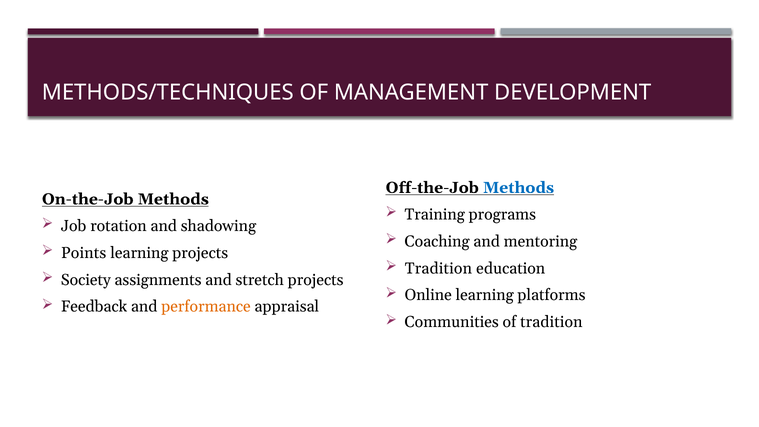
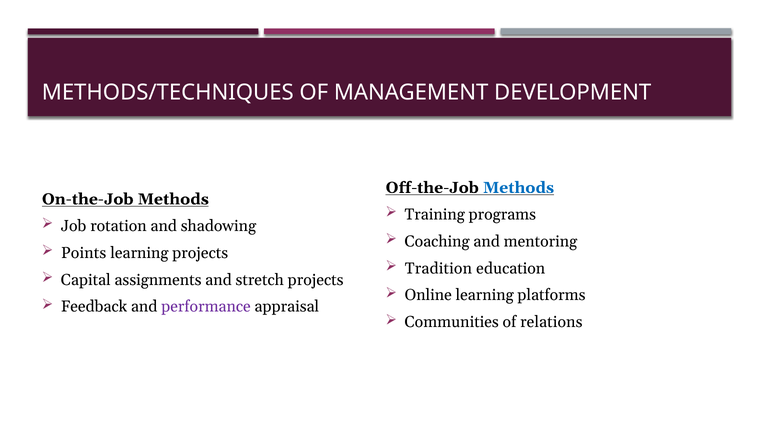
Society: Society -> Capital (86, 280)
performance colour: orange -> purple (206, 307)
of tradition: tradition -> relations (551, 322)
